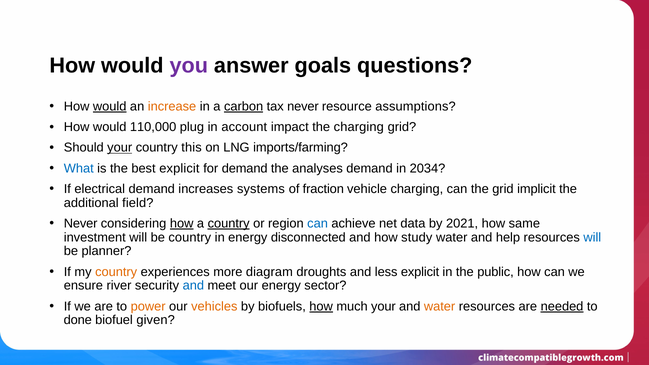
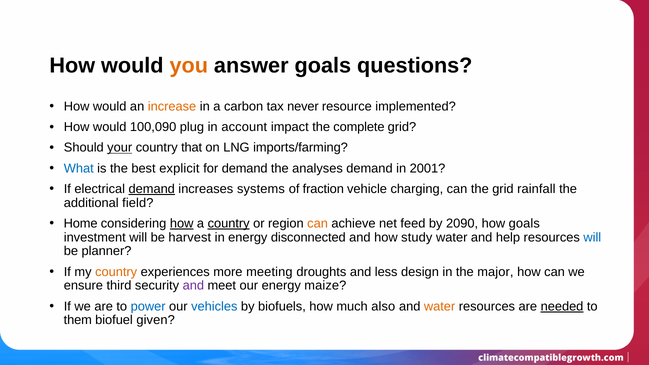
you colour: purple -> orange (189, 66)
would underline: present -> none (110, 106)
carbon underline: present -> none (244, 106)
assumptions: assumptions -> implemented (416, 106)
110,000: 110,000 -> 100,090 (153, 127)
the charging: charging -> complete (359, 127)
this: this -> that (192, 148)
2034: 2034 -> 2001 (428, 168)
demand underline: none -> present (152, 189)
implicit: implicit -> rainfall (536, 189)
Never: Never -> Home (81, 224)
can colour: blue -> orange (318, 224)
data: data -> feed (413, 224)
2021: 2021 -> 2090 (462, 224)
how same: same -> goals (524, 224)
be country: country -> harvest (190, 237)
diagram: diagram -> meeting (269, 272)
less explicit: explicit -> design (420, 272)
public: public -> major (495, 272)
river: river -> third (119, 286)
and colour: blue -> purple (193, 286)
sector: sector -> maize (325, 286)
power colour: orange -> blue (148, 306)
vehicles colour: orange -> blue (214, 306)
how underline: present -> none (321, 306)
much your: your -> also (383, 306)
done: done -> them (78, 320)
